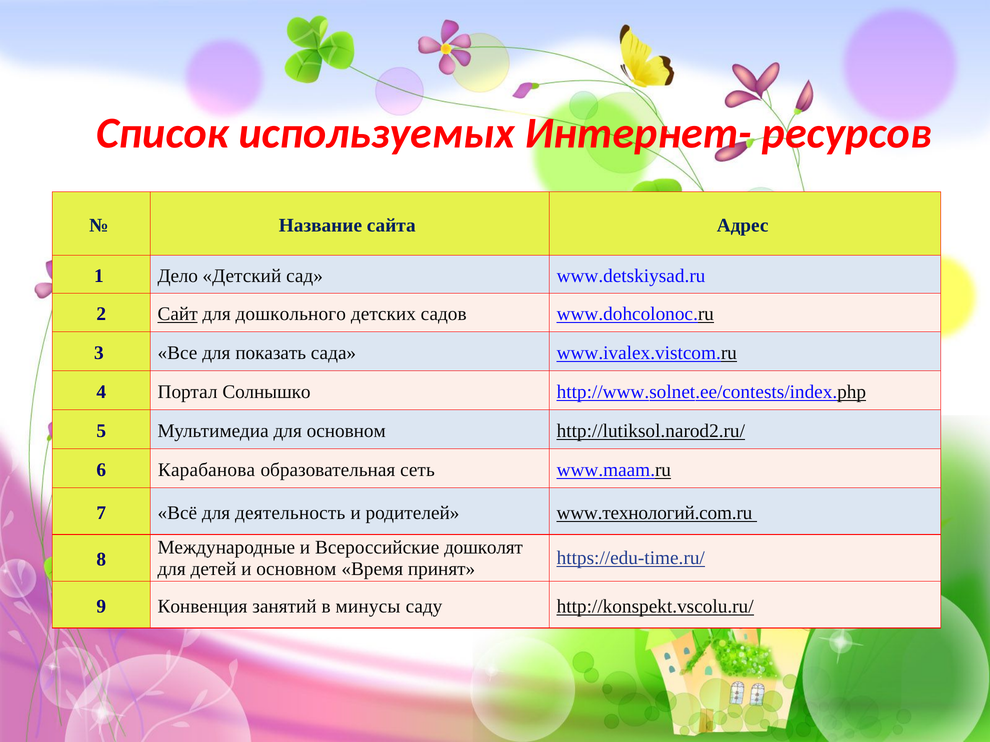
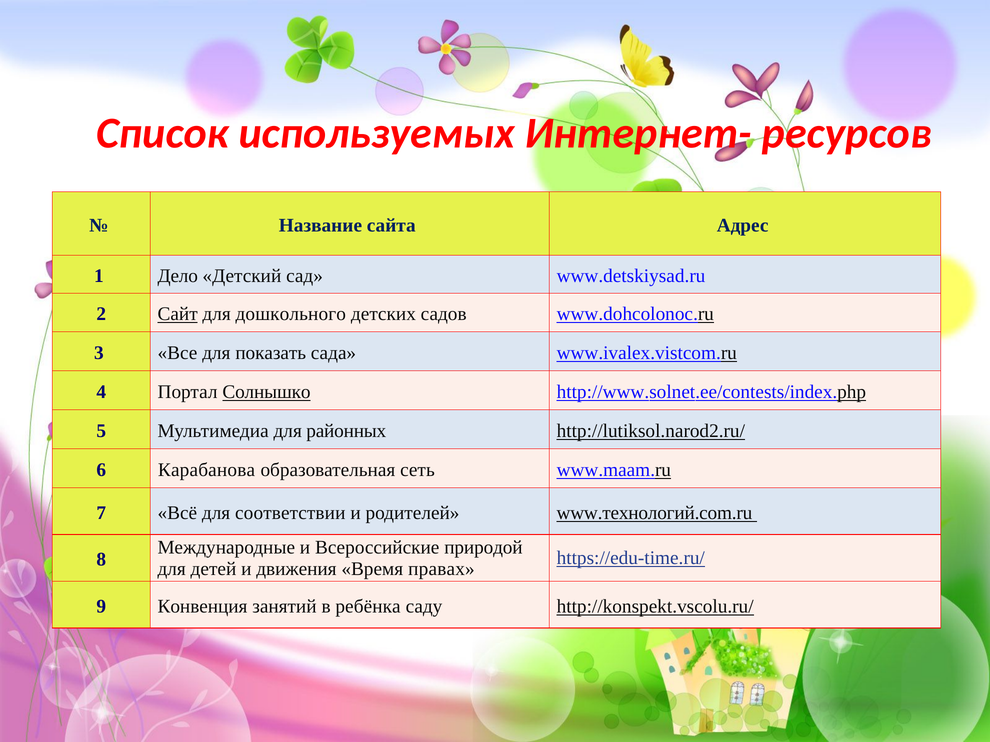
Солнышко underline: none -> present (266, 392)
для основном: основном -> районных (346, 431)
деятельность: деятельность -> соответствии (290, 513)
дошколят: дошколят -> природой (483, 548)
и основном: основном -> движения (296, 569)
принят: принят -> правах (441, 569)
минусы: минусы -> ребёнка (368, 607)
